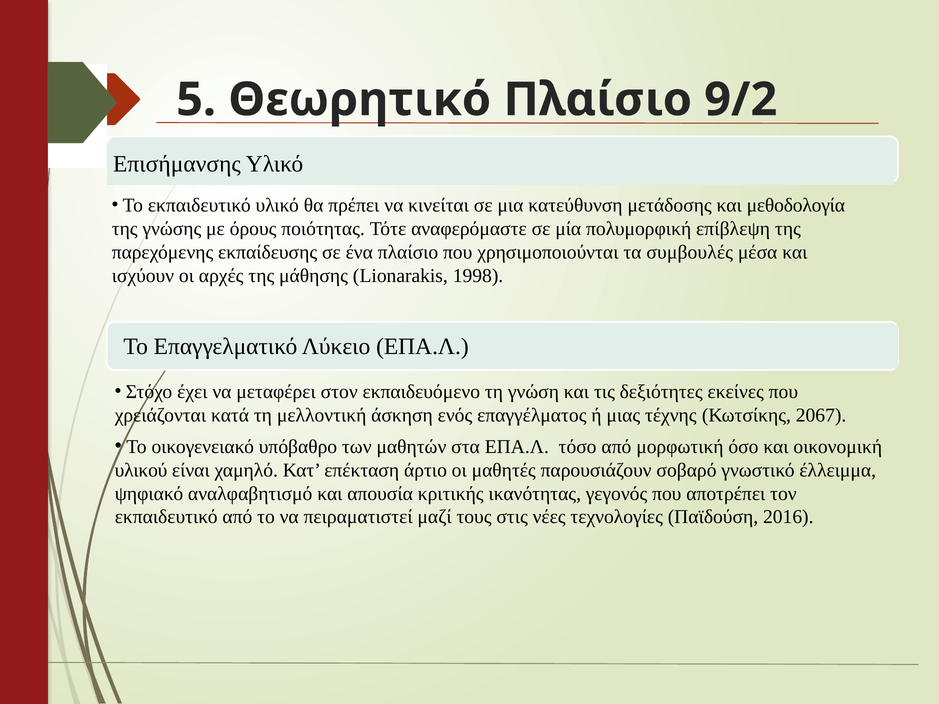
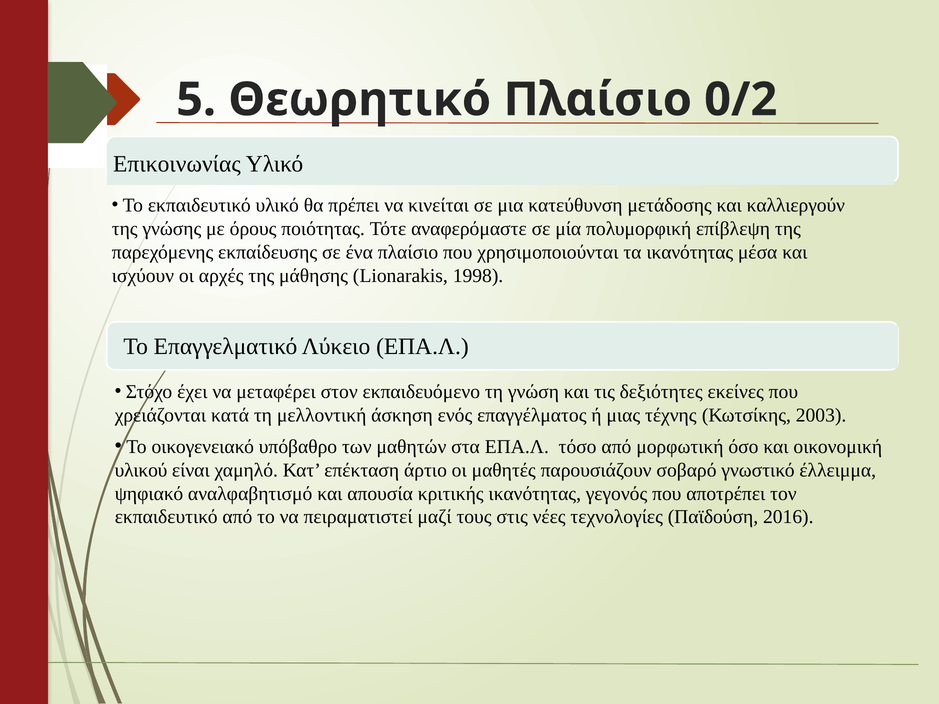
9/2: 9/2 -> 0/2 (741, 100)
Επισήμανσης: Επισήμανσης -> Επικοινωνίας (177, 164)
μεθοδολογία: μεθοδολογία -> καλλιεργούν (796, 205)
τα συμβουλές: συμβουλές -> ικανότητας (690, 252)
2067: 2067 -> 2003 (821, 415)
